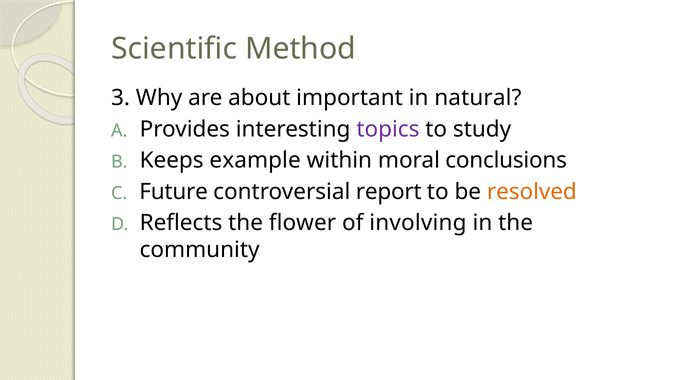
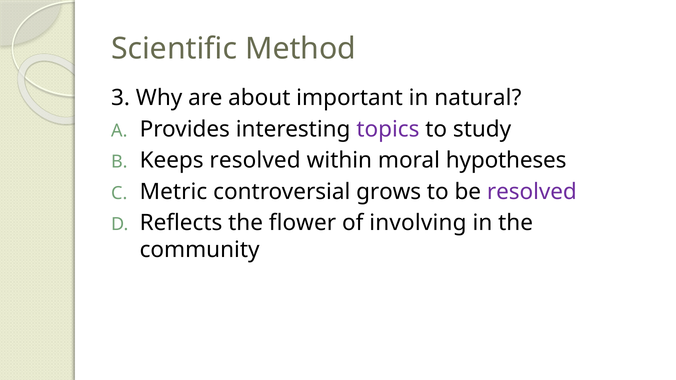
Keeps example: example -> resolved (255, 160)
conclusions: conclusions -> hypotheses (506, 160)
Future: Future -> Metric (173, 192)
report: report -> grows (389, 192)
resolved colour: orange -> purple (532, 192)
